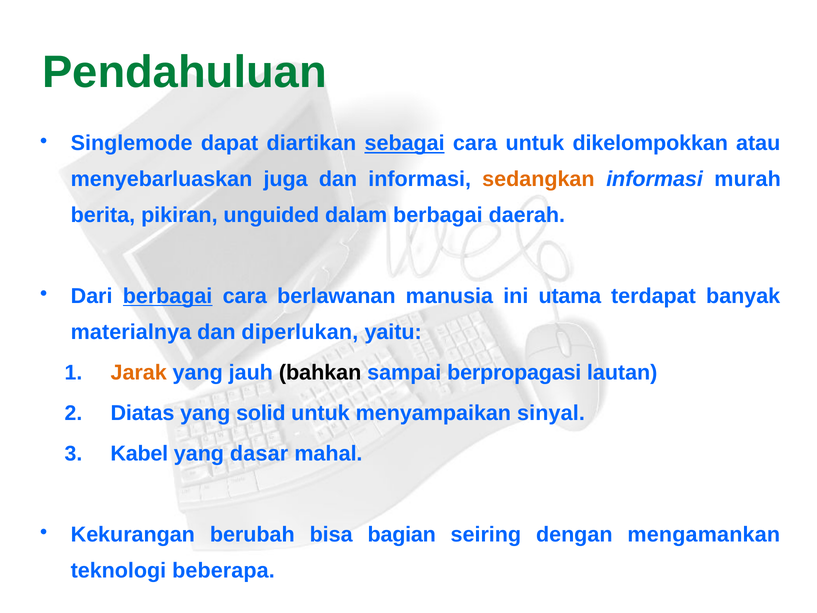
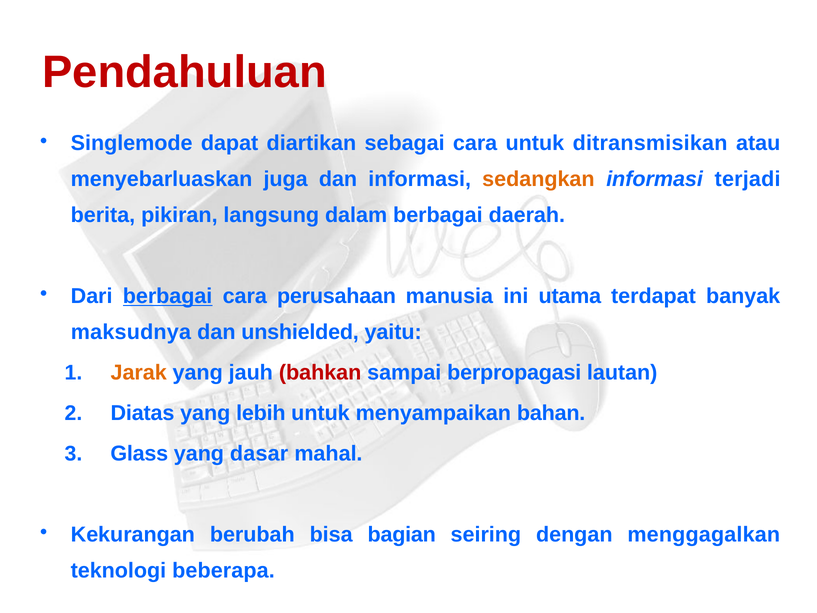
Pendahuluan colour: green -> red (184, 72)
sebagai underline: present -> none (405, 143)
dikelompokkan: dikelompokkan -> ditransmisikan (650, 143)
murah: murah -> terjadi (748, 179)
unguided: unguided -> langsung (271, 215)
berlawanan: berlawanan -> perusahaan (336, 296)
materialnya: materialnya -> maksudnya (131, 332)
diperlukan: diperlukan -> unshielded (300, 332)
bahkan colour: black -> red (320, 372)
solid: solid -> lebih (261, 413)
sinyal: sinyal -> bahan (551, 413)
Kabel: Kabel -> Glass (139, 453)
mengamankan: mengamankan -> menggagalkan (704, 534)
